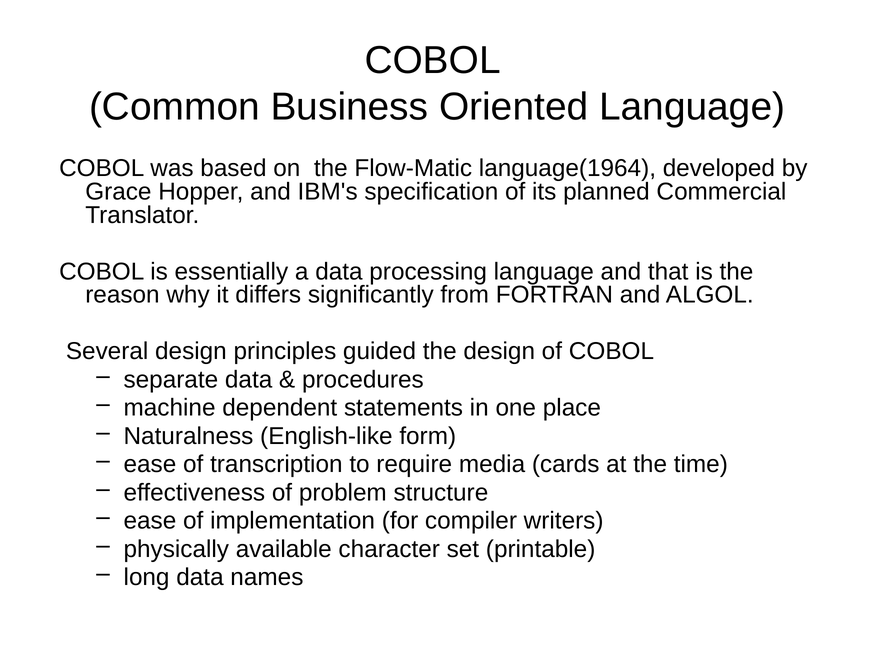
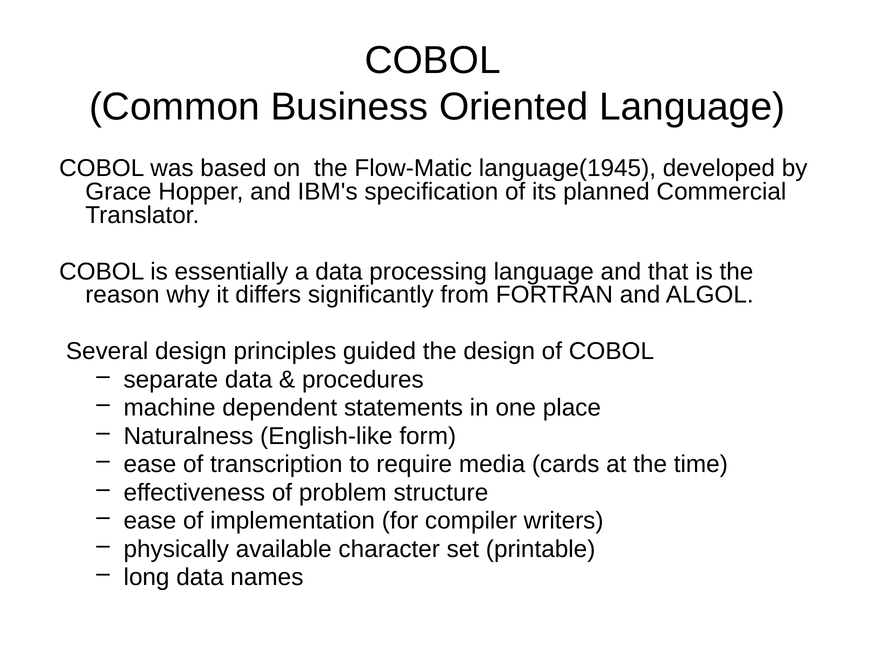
language(1964: language(1964 -> language(1945 (567, 168)
